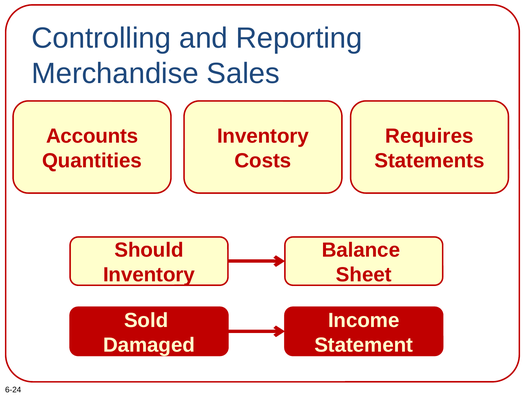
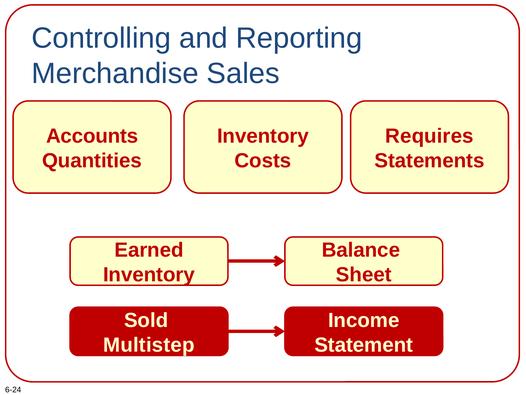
Should: Should -> Earned (149, 250)
Damaged: Damaged -> Multistep (149, 345)
